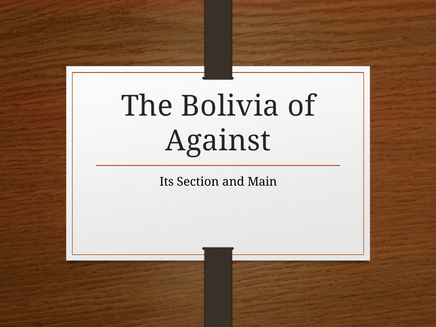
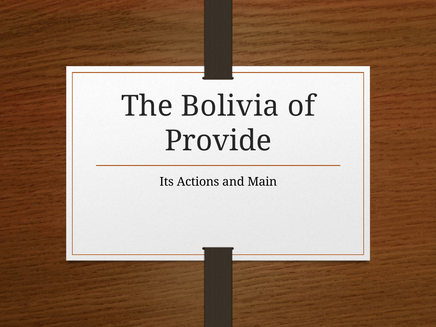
Against: Against -> Provide (218, 141)
Section: Section -> Actions (198, 182)
